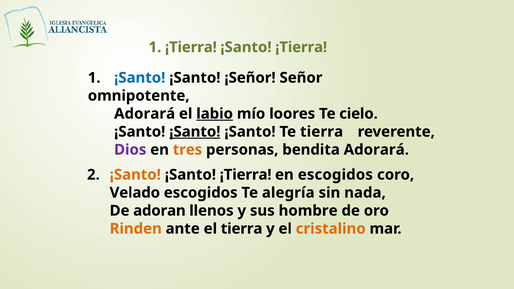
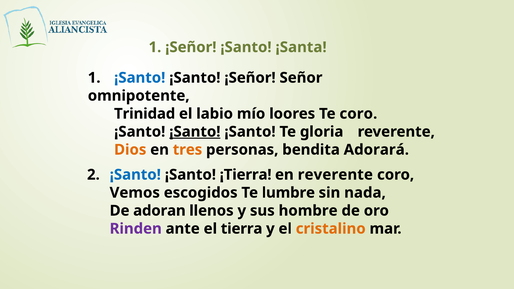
1 ¡Tierra: ¡Tierra -> ¡Señor (191, 47)
¡Tierra: ¡Tierra -> ¡Santa (301, 47)
Adorará: Adorará -> Trinidad (145, 114)
labio underline: present -> none (215, 114)
Te cielo: cielo -> coro (358, 114)
Te tierra: tierra -> gloria (322, 132)
Dios colour: purple -> orange (130, 150)
¡Santo colour: orange -> blue (135, 175)
en escogidos: escogidos -> reverente (335, 175)
Velado: Velado -> Vemos (135, 193)
alegría: alegría -> lumbre (288, 193)
Rinden colour: orange -> purple (136, 229)
